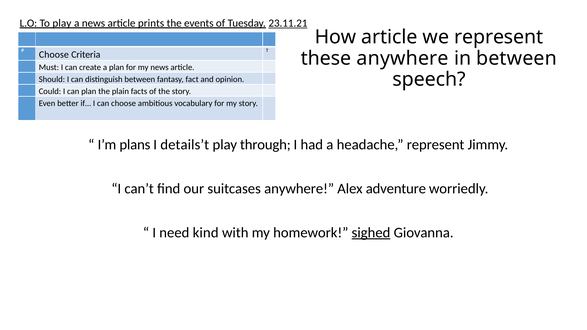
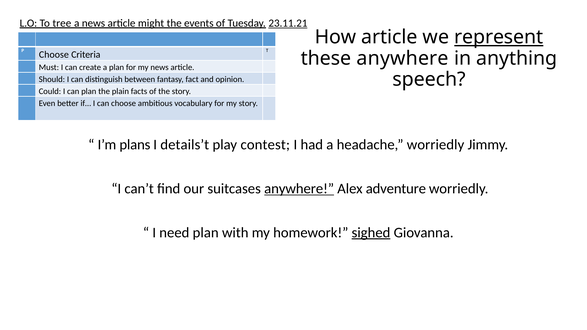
To play: play -> tree (62, 23)
prints: prints -> might (151, 23)
represent underline: none -> present (499, 37)
in between: between -> anything (517, 58)
through: through -> contest (265, 145)
headache represent: represent -> worriedly (436, 145)
anywhere underline: none -> present (299, 189)
need kind: kind -> plan (206, 233)
